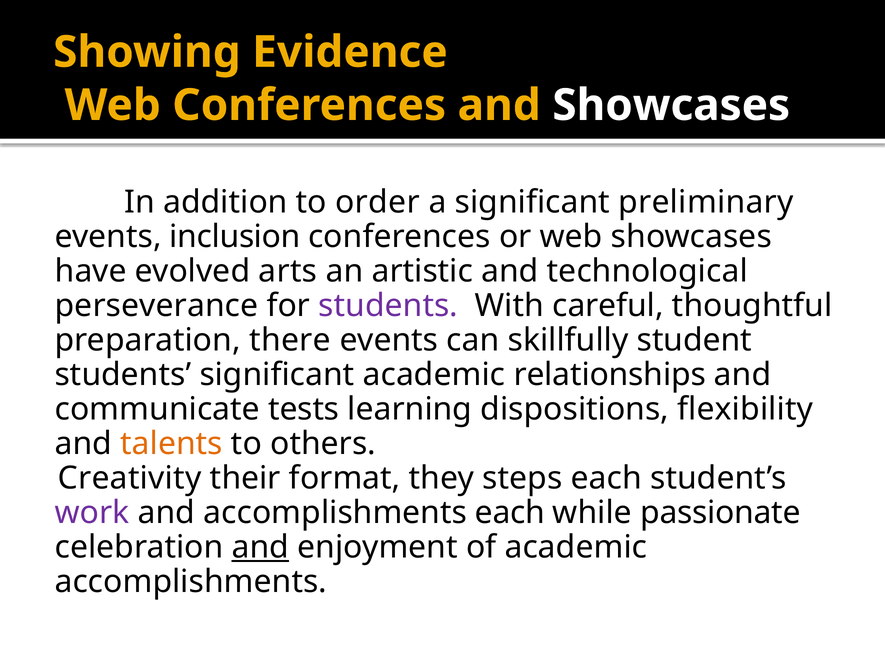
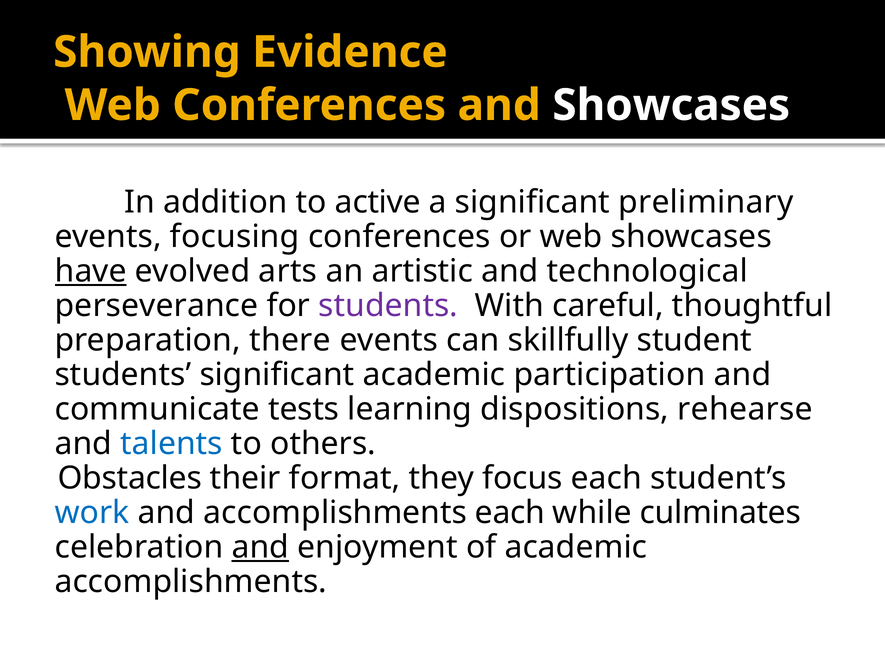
order: order -> active (378, 202)
inclusion: inclusion -> focusing (235, 237)
have underline: none -> present (91, 271)
relationships: relationships -> participation (610, 375)
flexibility: flexibility -> rehearse (745, 409)
talents colour: orange -> blue (171, 443)
Creativity: Creativity -> Obstacles (130, 478)
steps: steps -> focus (522, 478)
work colour: purple -> blue (92, 512)
passionate: passionate -> culminates (720, 512)
